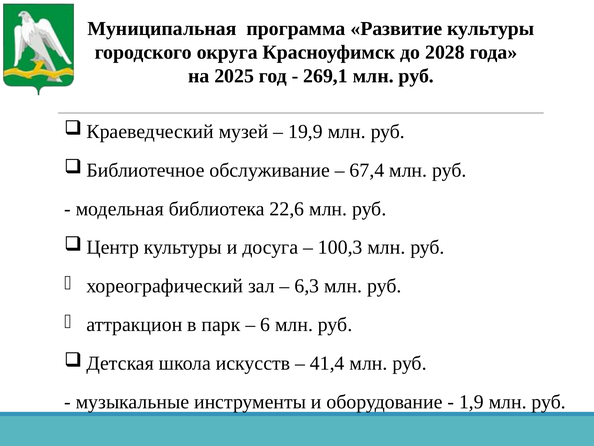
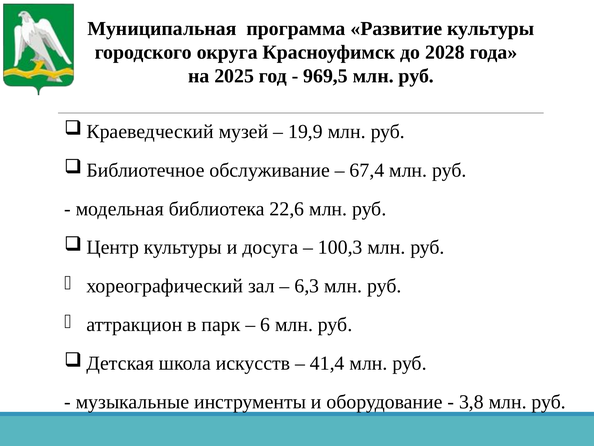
269,1: 269,1 -> 969,5 (326, 76)
1,9: 1,9 -> 3,8 (471, 402)
